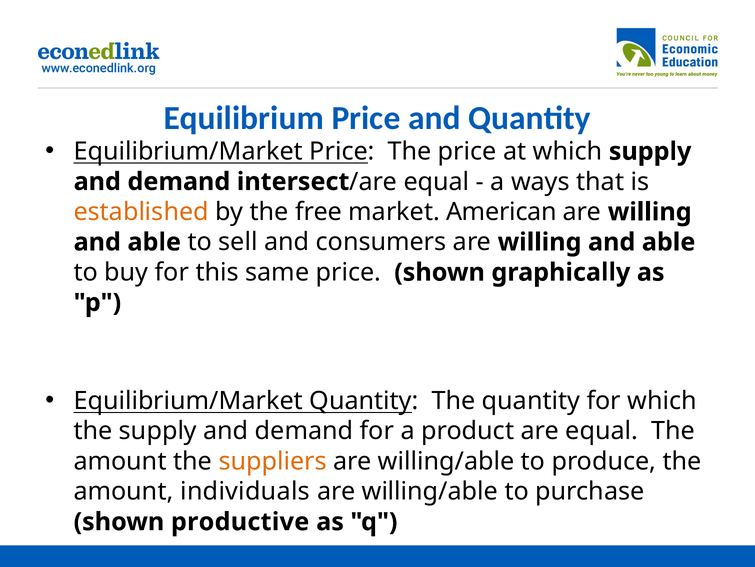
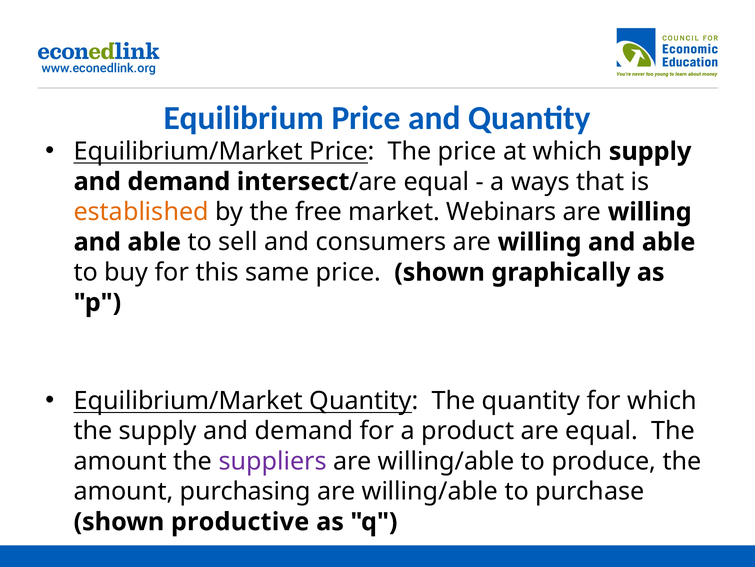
American: American -> Webinars (501, 212)
suppliers colour: orange -> purple (273, 461)
individuals: individuals -> purchasing (245, 491)
